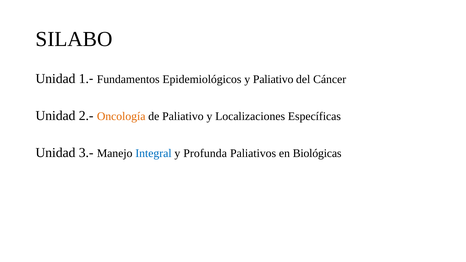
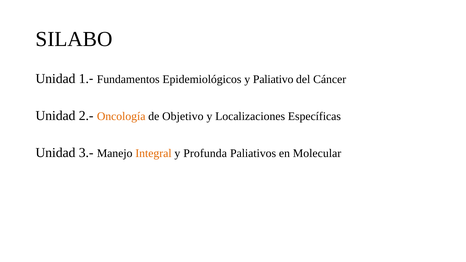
de Paliativo: Paliativo -> Objetivo (183, 116)
Integral colour: blue -> orange (153, 153)
Biológicas: Biológicas -> Molecular (317, 153)
